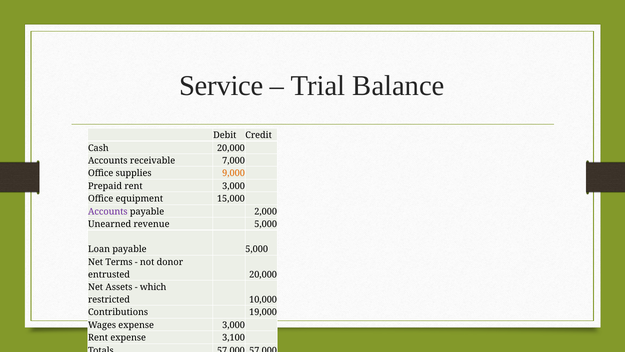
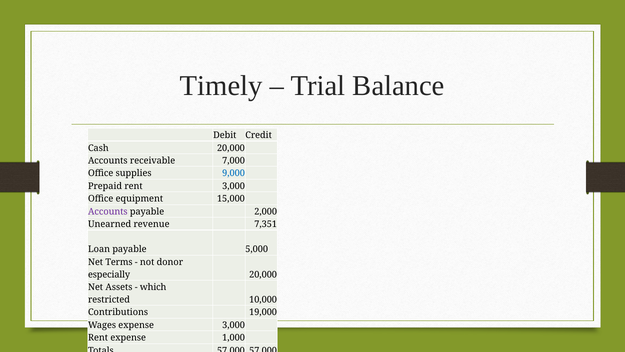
Service: Service -> Timely (221, 86)
9,000 colour: orange -> blue (234, 173)
revenue 5,000: 5,000 -> 7,351 (266, 224)
entrusted: entrusted -> especially (109, 274)
3,100: 3,100 -> 1,000 (234, 337)
